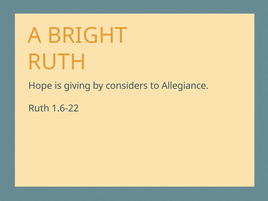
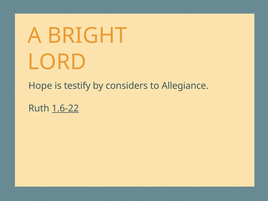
RUTH: RUTH -> LORD (57, 62)
giving: giving -> testify (77, 86)
1.6-22 underline: none -> present (65, 108)
